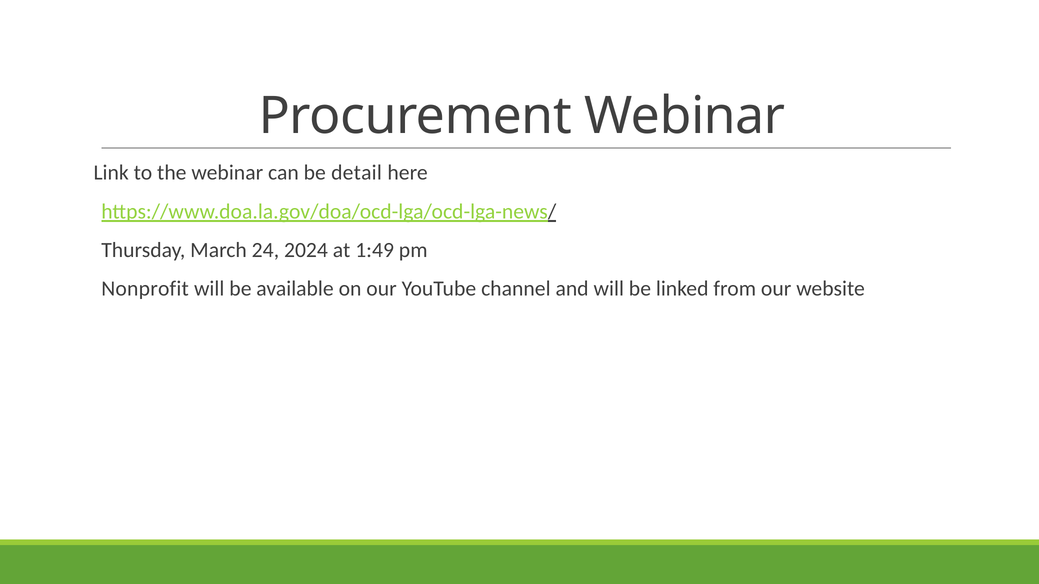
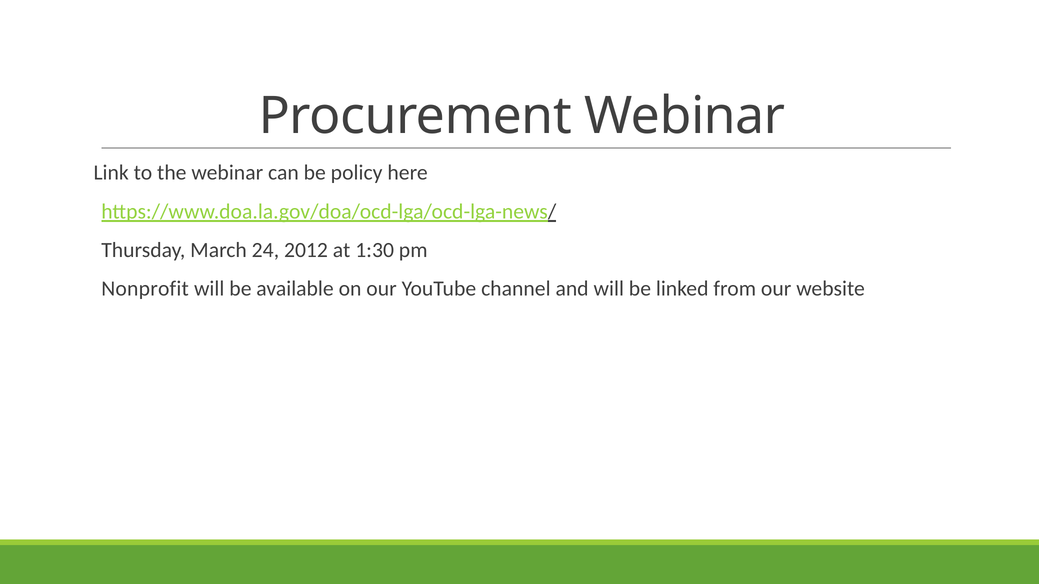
detail: detail -> policy (357, 173)
2024: 2024 -> 2012 (306, 250)
1:49: 1:49 -> 1:30 (375, 250)
